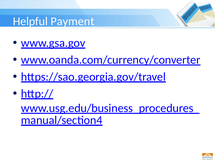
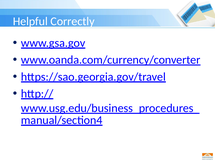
Payment: Payment -> Correctly (73, 21)
